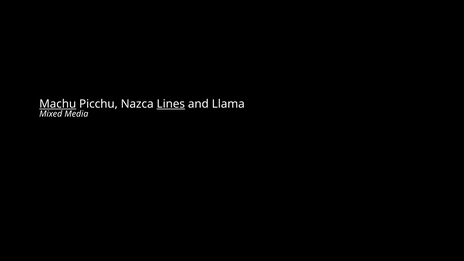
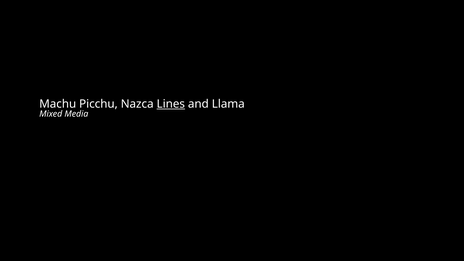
Machu underline: present -> none (58, 104)
